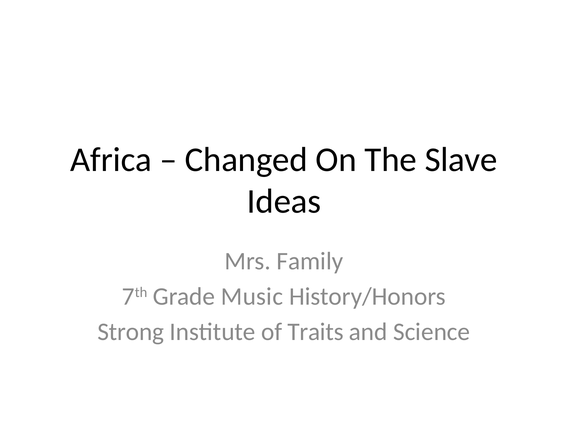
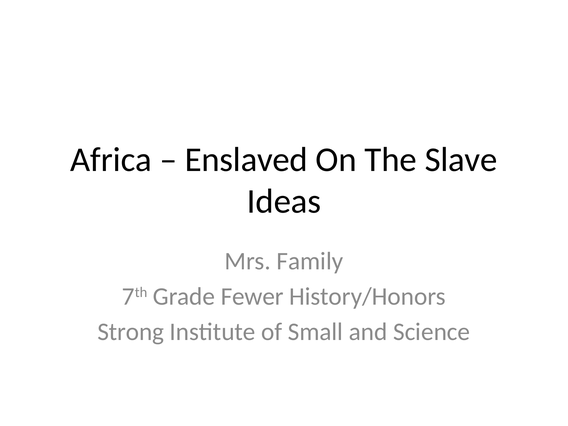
Changed: Changed -> Enslaved (246, 160)
Music: Music -> Fewer (252, 297)
Traits: Traits -> Small (315, 332)
